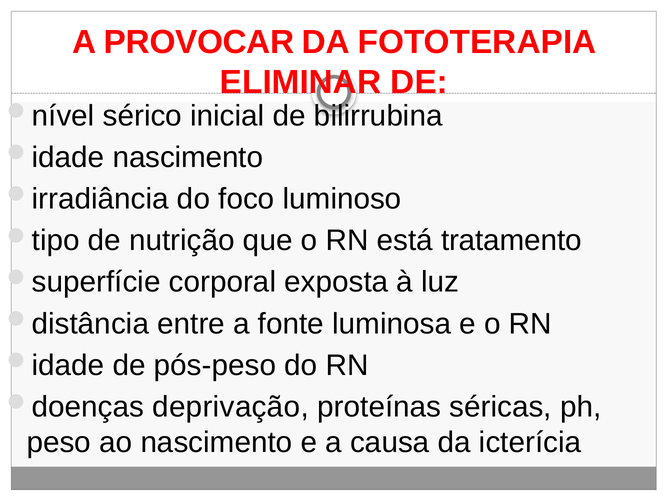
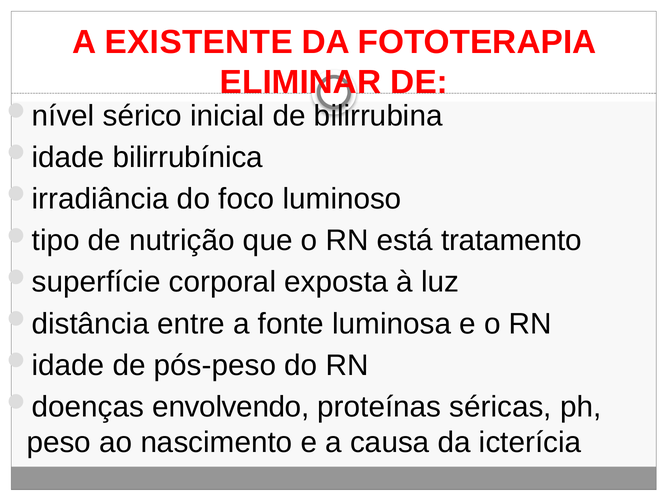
PROVOCAR: PROVOCAR -> EXISTENTE (199, 42)
nascimento: nascimento -> bilirrubínica (188, 157)
deprivação: deprivação -> envolvendo (231, 407)
